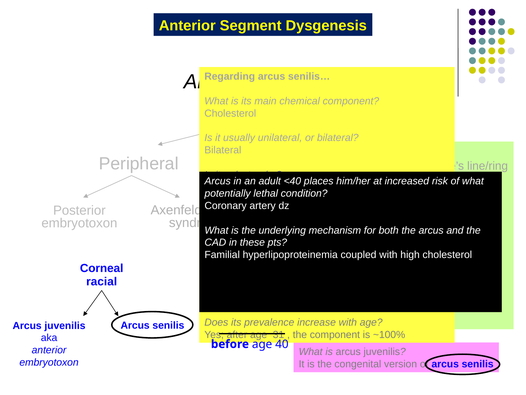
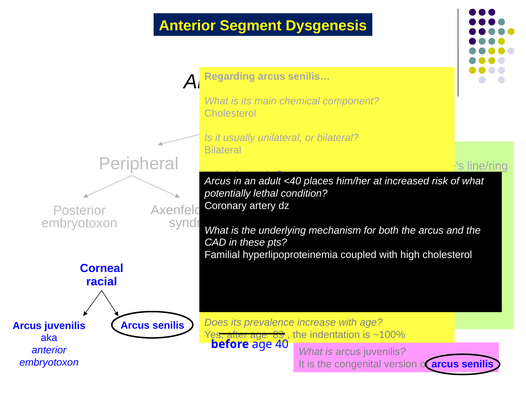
31: 31 -> 89 (279, 334)
the component: component -> indentation (335, 334)
